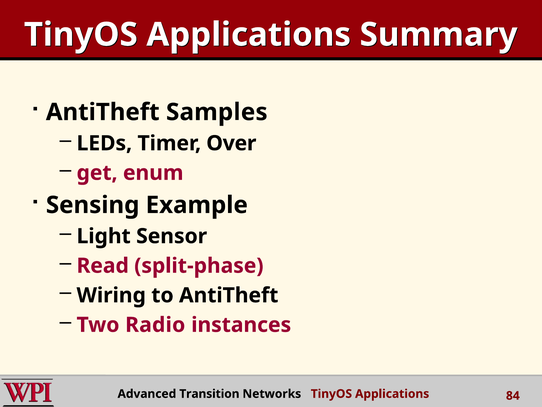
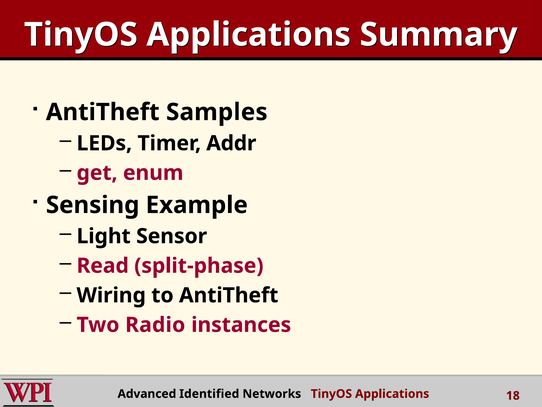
Over: Over -> Addr (231, 143)
Transition: Transition -> Identified (209, 393)
84: 84 -> 18 (513, 395)
